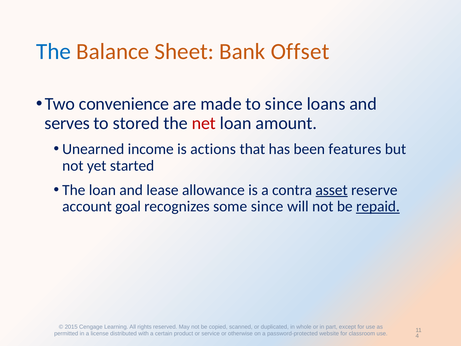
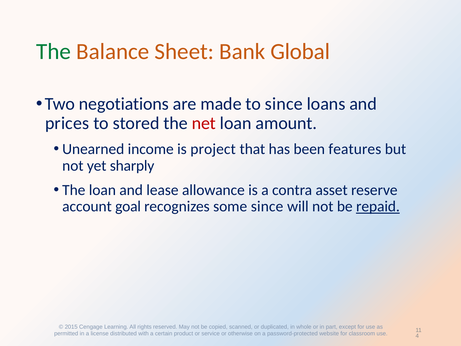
The colour: blue -> green (54, 52)
Offset: Offset -> Global (300, 52)
convenience: convenience -> negotiations (124, 104)
serves: serves -> prices (67, 123)
actions: actions -> project (213, 149)
started: started -> sharply (132, 166)
asset underline: present -> none (332, 190)
